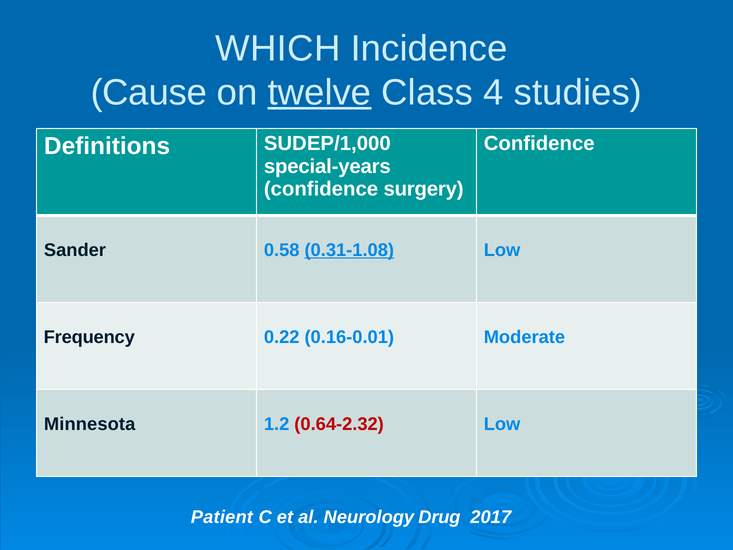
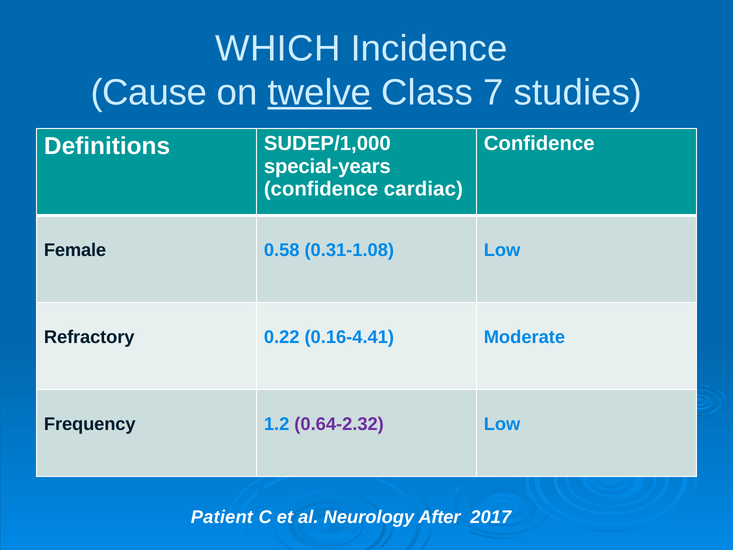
4: 4 -> 7 (493, 92)
surgery: surgery -> cardiac (423, 189)
Sander: Sander -> Female (75, 250)
0.31-1.08 underline: present -> none (349, 250)
Frequency: Frequency -> Refractory (89, 337)
0.16-0.01: 0.16-0.01 -> 0.16-4.41 (349, 337)
Minnesota: Minnesota -> Frequency (90, 424)
0.64-2.32 colour: red -> purple (339, 424)
Drug: Drug -> After (439, 517)
